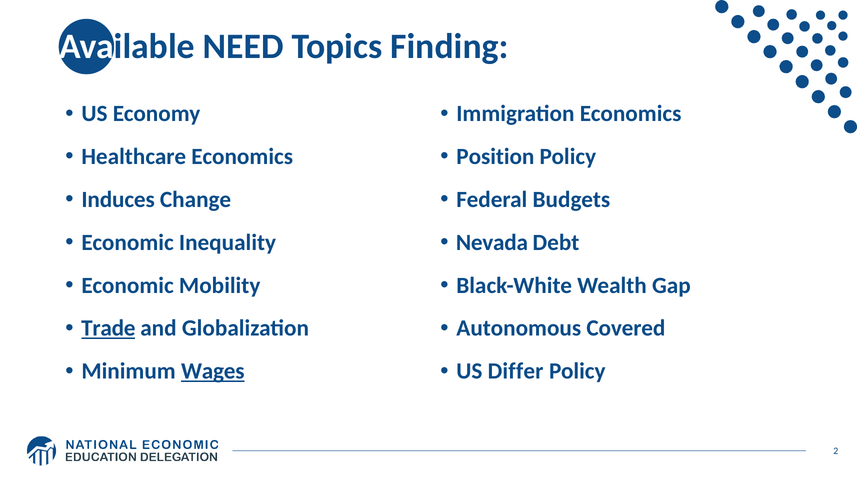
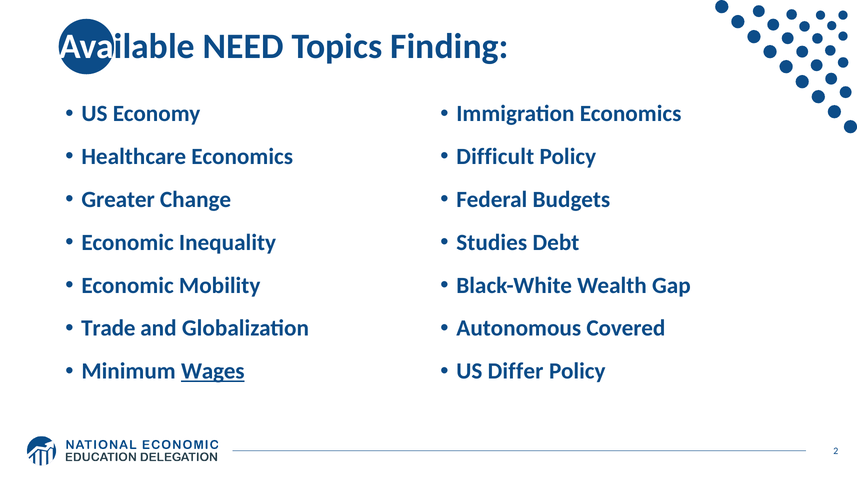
Position: Position -> Difficult (495, 157)
Induces: Induces -> Greater (118, 200)
Nevada: Nevada -> Studies (492, 243)
Trade underline: present -> none (108, 328)
